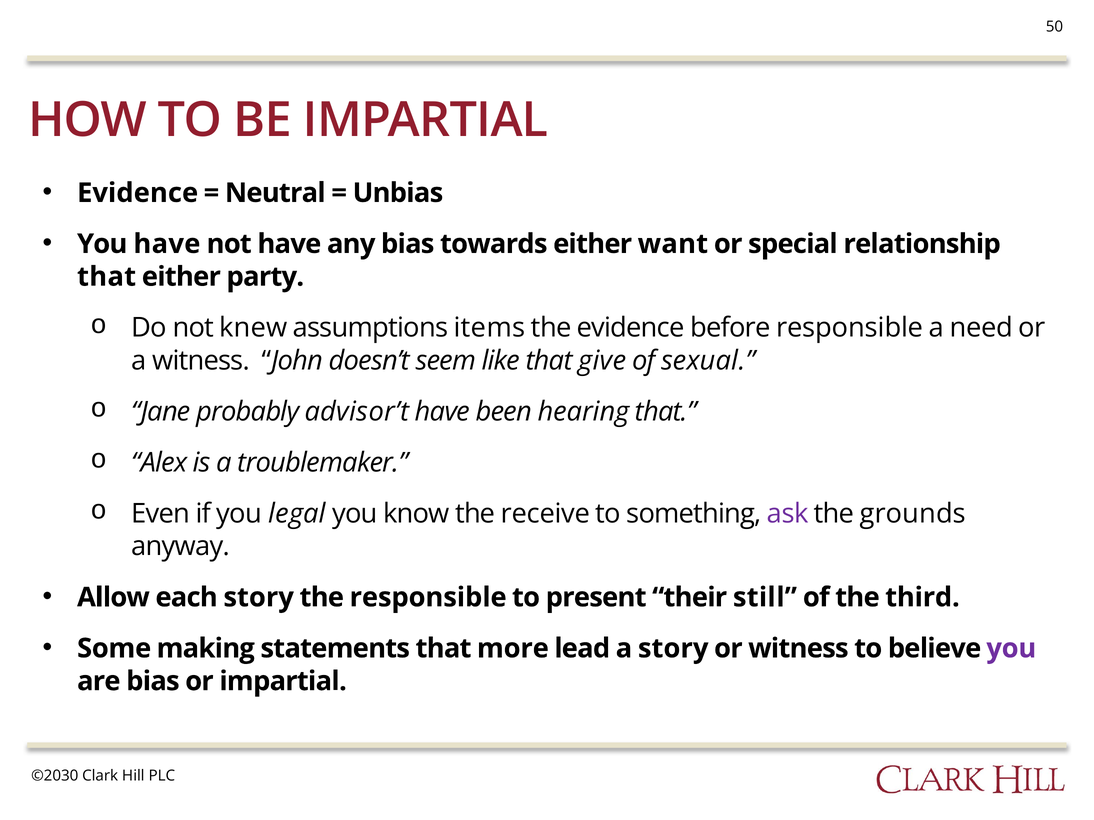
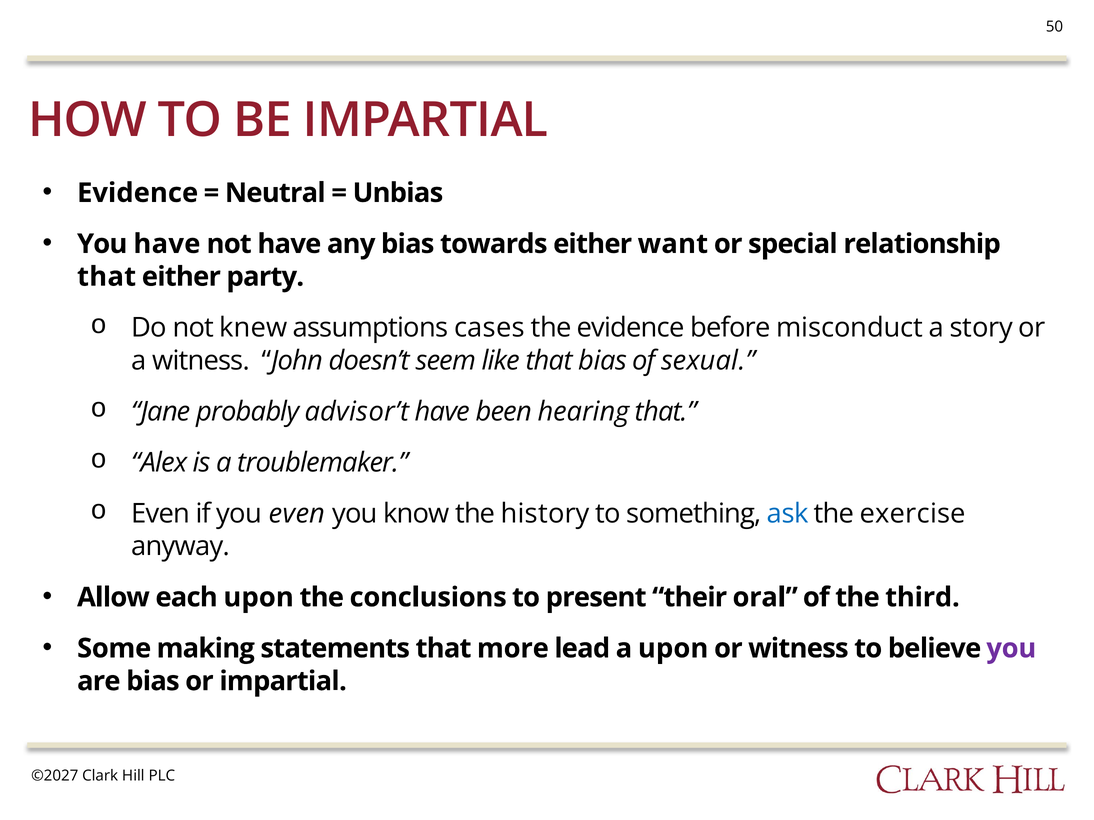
items: items -> cases (489, 328)
before responsible: responsible -> misconduct (850, 328)
need: need -> story (981, 328)
that give: give -> bias (603, 361)
you legal: legal -> even (297, 514)
receive: receive -> history (545, 514)
ask colour: purple -> blue (788, 514)
grounds: grounds -> exercise (913, 514)
each story: story -> upon (259, 598)
the responsible: responsible -> conclusions (428, 598)
still: still -> oral (765, 598)
a story: story -> upon (673, 649)
©2030: ©2030 -> ©2027 (55, 776)
